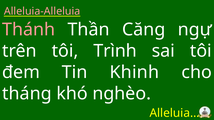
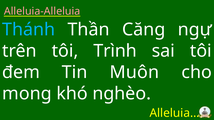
Thánh colour: pink -> light blue (29, 30)
Khinh: Khinh -> Muôn (134, 72)
tháng: tháng -> mong (27, 94)
